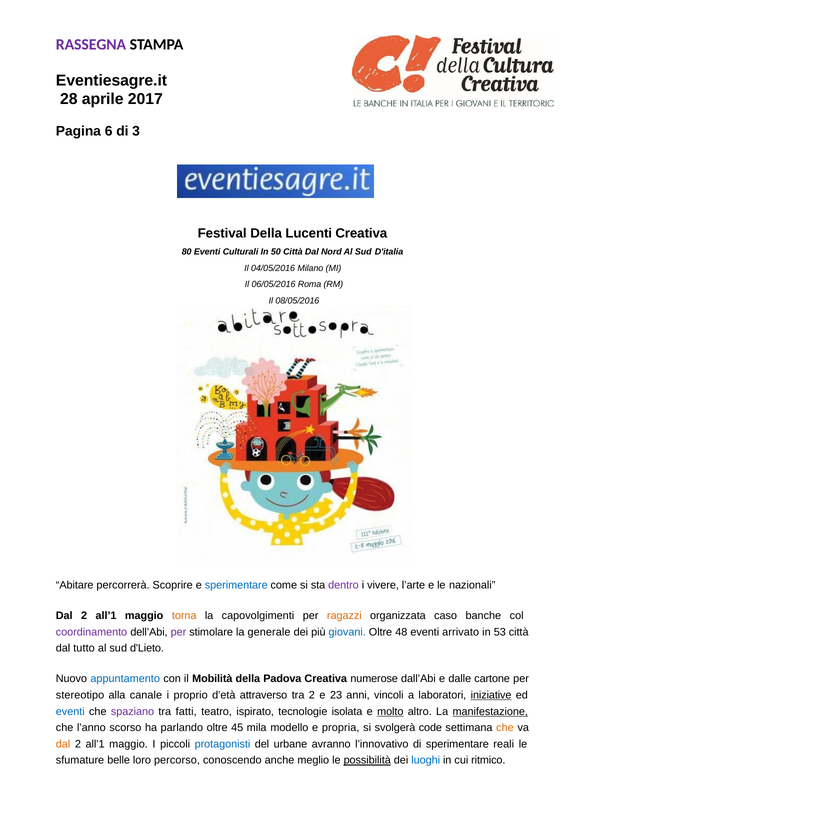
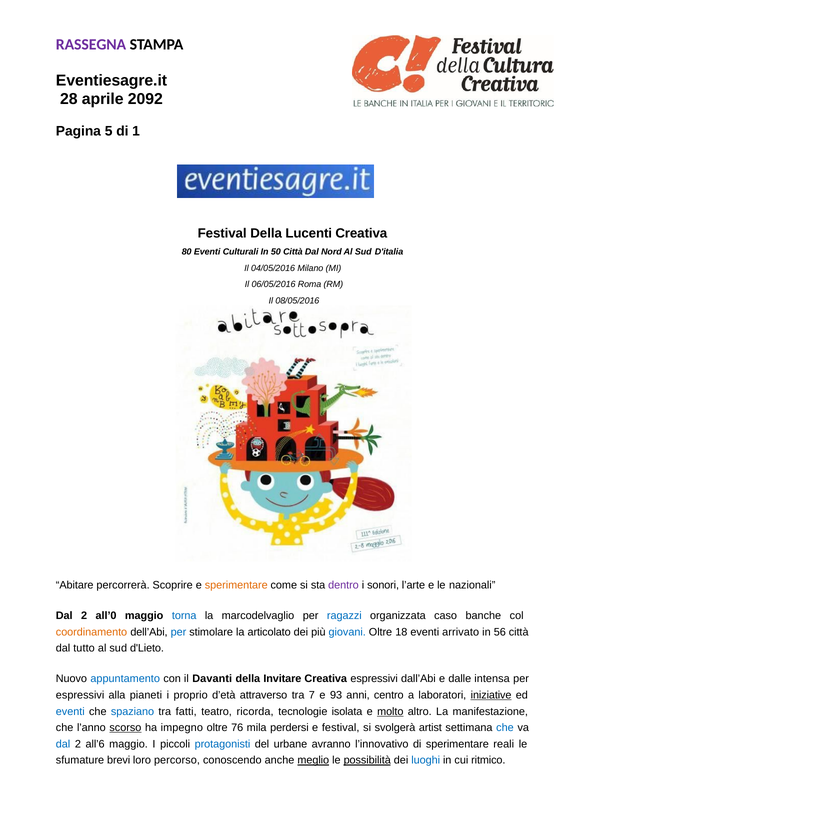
2017: 2017 -> 2092 (145, 99)
6: 6 -> 5 (109, 131)
3: 3 -> 1 (136, 131)
sperimentare colour: blue -> orange (236, 585)
vivere: vivere -> sonori (383, 585)
all’1: all’1 -> all’0 (106, 616)
torna colour: orange -> blue (184, 616)
capovolgimenti: capovolgimenti -> marcodelvaglio (258, 616)
ragazzi colour: orange -> blue (344, 616)
coordinamento colour: purple -> orange (92, 632)
per colour: purple -> blue (178, 632)
generale: generale -> articolato (269, 632)
48: 48 -> 18 (401, 632)
53: 53 -> 56 (500, 632)
Mobilità: Mobilità -> Davanti (212, 679)
Padova: Padova -> Invitare (282, 679)
Creativa numerose: numerose -> espressivi (374, 679)
cartone: cartone -> intensa (492, 679)
stereotipo: stereotipo -> espressivi (80, 695)
canale: canale -> pianeti (146, 695)
tra 2: 2 -> 7 (312, 695)
23: 23 -> 93 (336, 695)
vincoli: vincoli -> centro (389, 695)
spaziano colour: purple -> blue (133, 711)
ispirato: ispirato -> ricorda (255, 711)
manifestazione underline: present -> none (490, 711)
scorso underline: none -> present (125, 728)
parlando: parlando -> impegno (182, 728)
45: 45 -> 76 (237, 728)
modello: modello -> perdersi (289, 728)
e propria: propria -> festival (341, 728)
code: code -> artist (430, 728)
che colour: orange -> blue (505, 728)
dal colour: orange -> blue (63, 744)
all’1: all’1 -> all’6 (95, 744)
belle: belle -> brevi (119, 760)
meglio underline: none -> present (313, 760)
